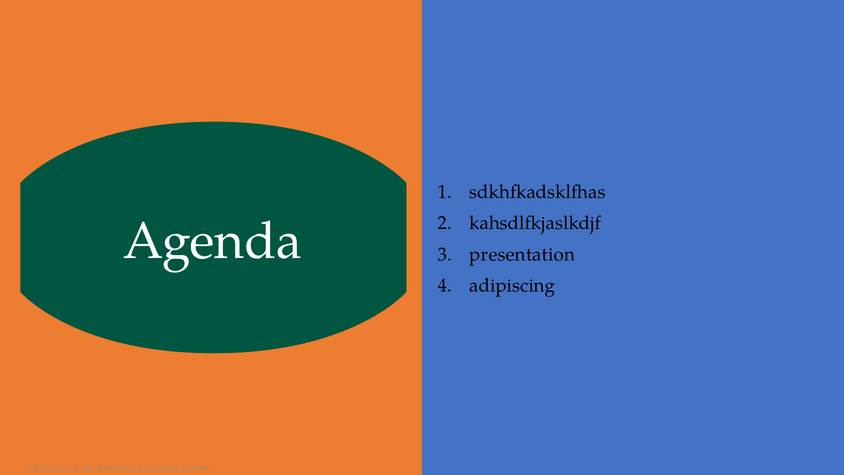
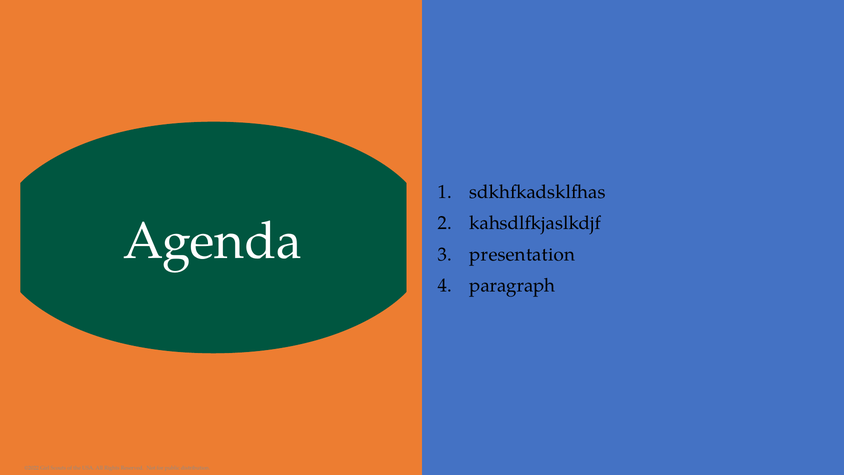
adipiscing: adipiscing -> paragraph (512, 286)
